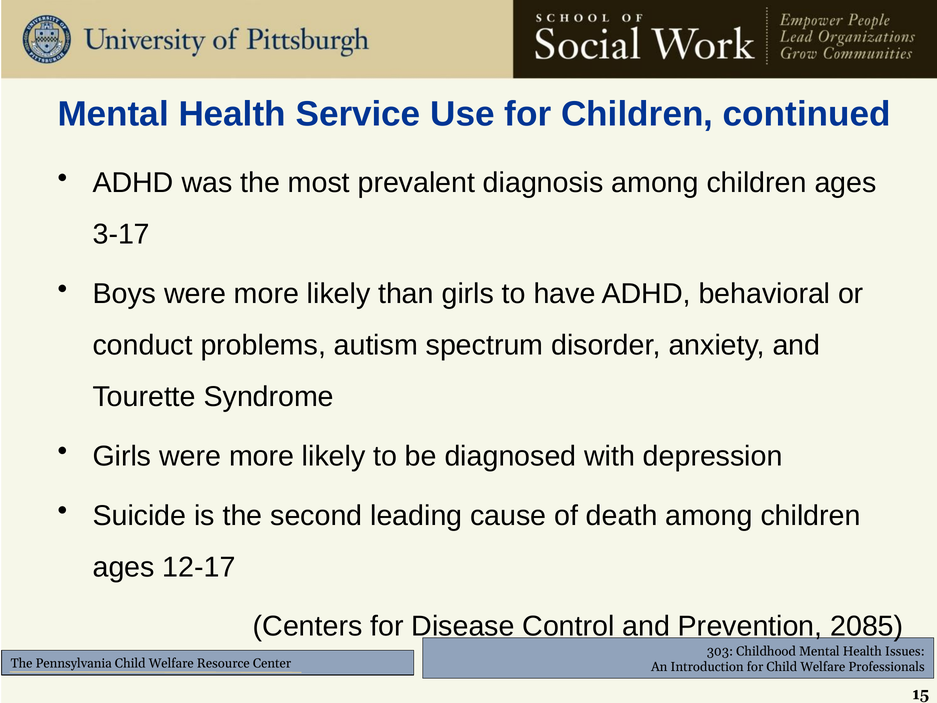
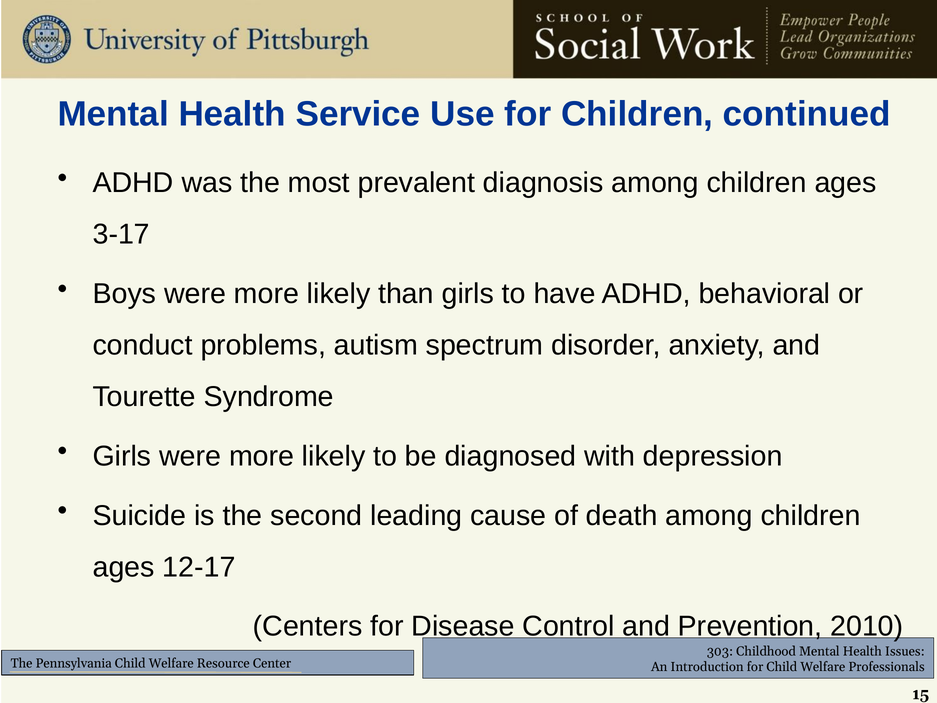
2085: 2085 -> 2010 (867, 626)
